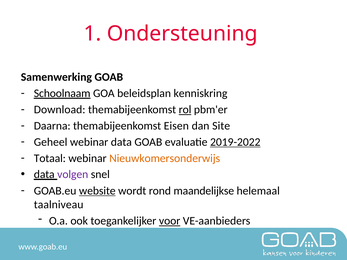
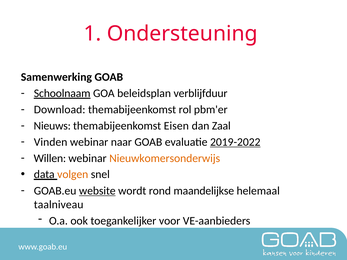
kenniskring: kenniskring -> verblijfduur (201, 93)
rol underline: present -> none (185, 110)
Daarna: Daarna -> Nieuws (52, 126)
Site: Site -> Zaal (221, 126)
Geheel: Geheel -> Vinden (51, 142)
webinar data: data -> naar (121, 142)
Totaal: Totaal -> Willen (50, 158)
volgen colour: purple -> orange (73, 175)
voor underline: present -> none (170, 221)
